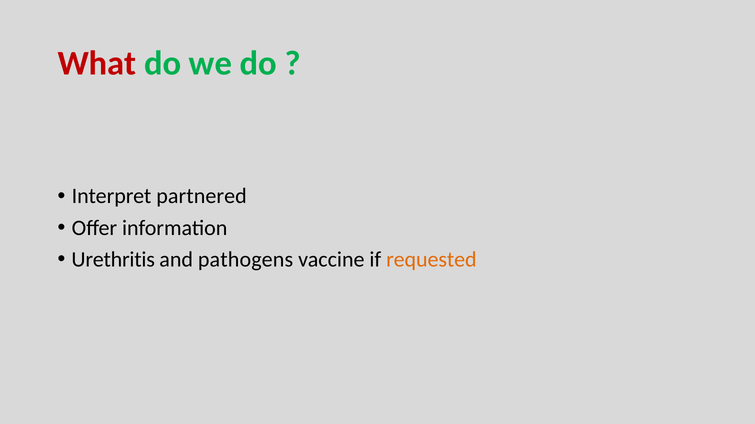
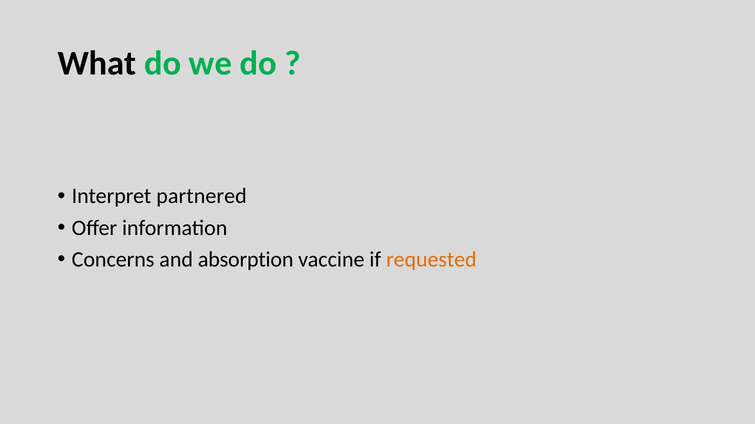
What colour: red -> black (97, 63)
Urethritis: Urethritis -> Concerns (113, 260)
pathogens: pathogens -> absorption (246, 260)
